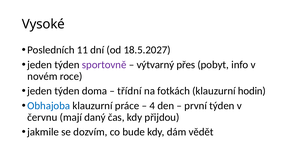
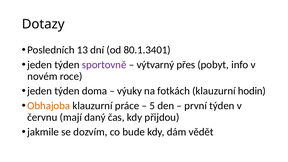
Vysoké: Vysoké -> Dotazy (43, 24)
11: 11 -> 13 (82, 50)
18.5.2027: 18.5.2027 -> 80.1.3401 (147, 50)
třídní: třídní -> výuky (130, 91)
Obhajoba colour: blue -> orange (49, 106)
4: 4 -> 5 (152, 106)
